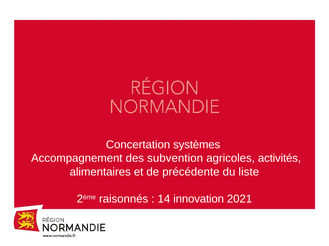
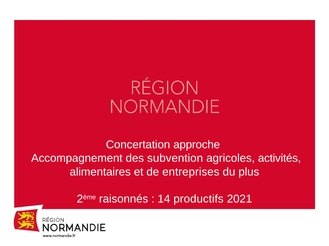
systèmes: systèmes -> approche (197, 145)
précédente: précédente -> entreprises (191, 172)
liste: liste -> plus (249, 172)
innovation: innovation -> productifs (199, 200)
